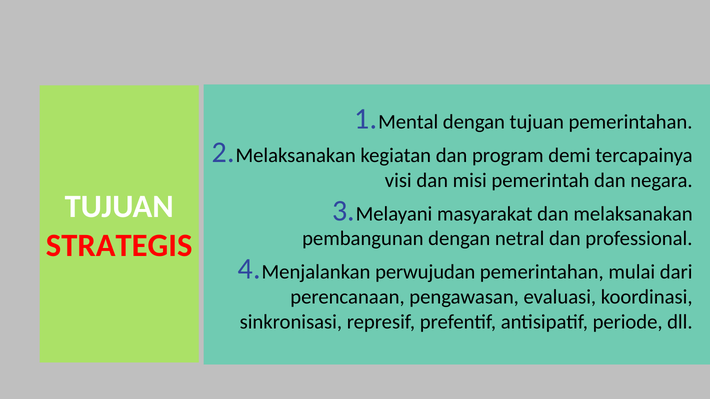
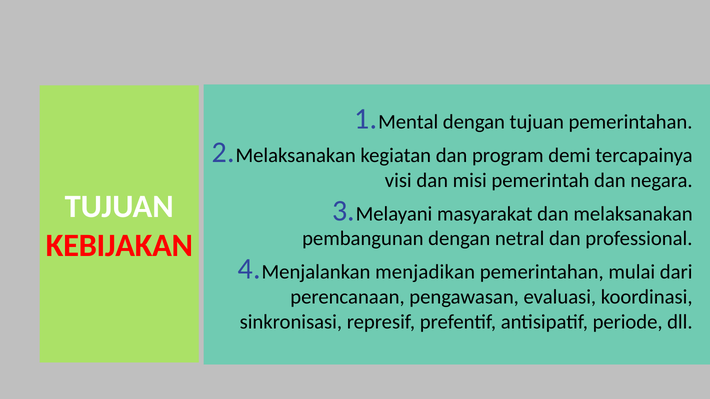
STRATEGIS: STRATEGIS -> KEBIJAKAN (119, 246)
perwujudan: perwujudan -> menjadikan (425, 272)
